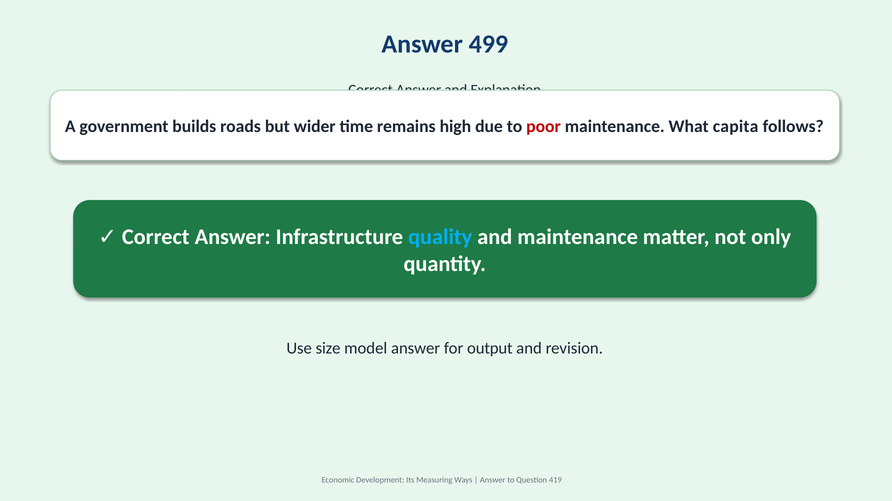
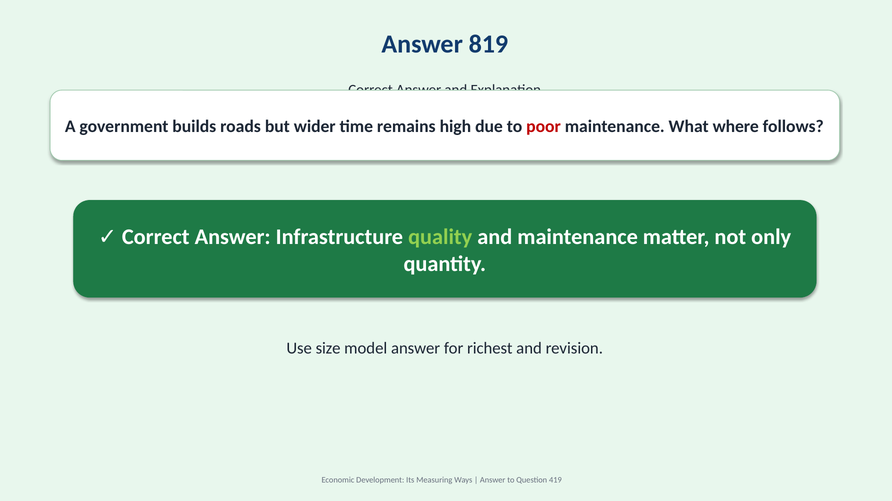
499: 499 -> 819 (488, 44)
capita: capita -> where (736, 127)
quality colour: light blue -> light green (440, 237)
output: output -> richest (490, 349)
